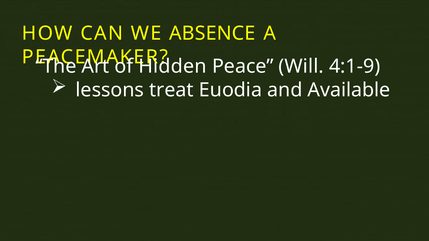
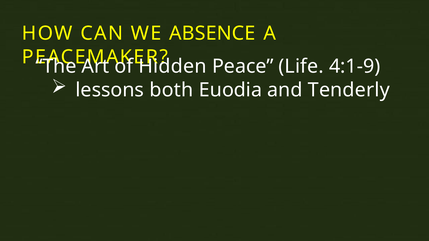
Will: Will -> Life (301, 67)
treat: treat -> both (171, 90)
Available: Available -> Tenderly (349, 90)
